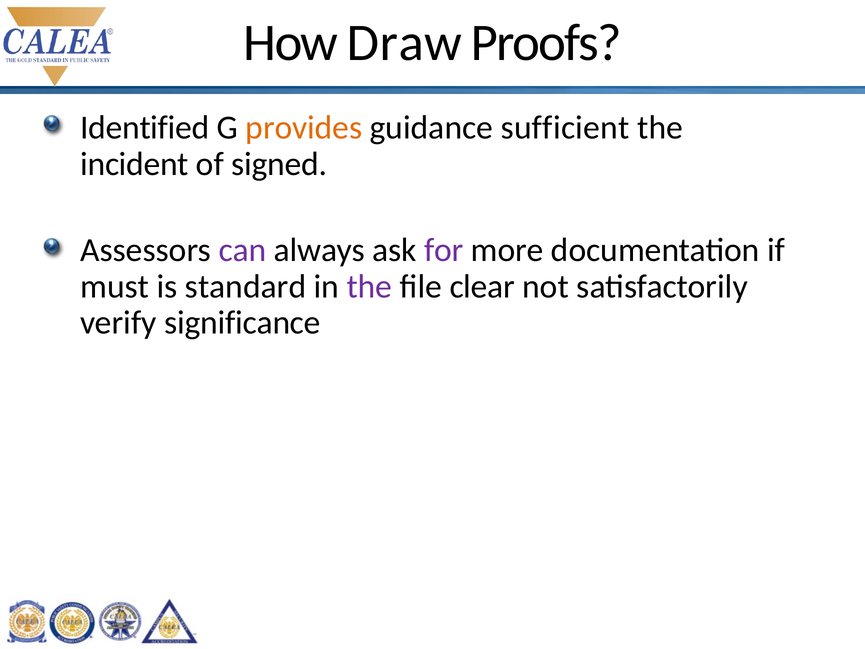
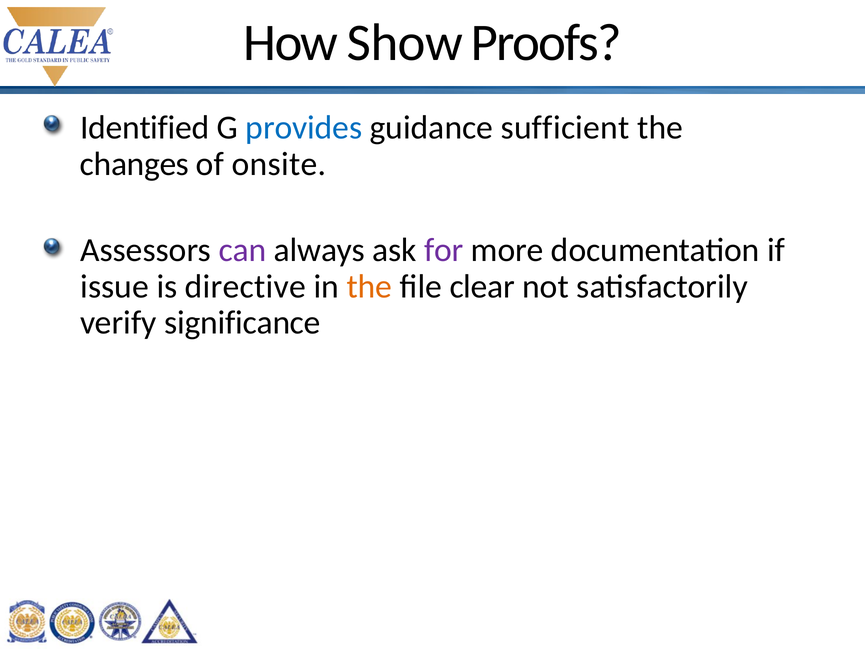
Draw: Draw -> Show (405, 43)
provides colour: orange -> blue (304, 128)
incident: incident -> changes (134, 164)
signed: signed -> onsite (279, 164)
must: must -> issue (115, 286)
standard: standard -> directive (245, 286)
the colour: purple -> orange (369, 286)
